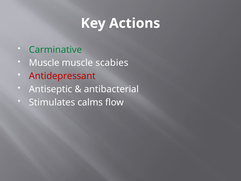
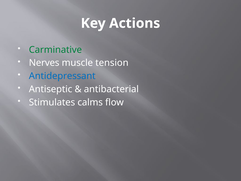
Muscle: Muscle -> Nerves (44, 63)
scabies: scabies -> tension (112, 63)
Antidepressant colour: red -> blue (62, 76)
